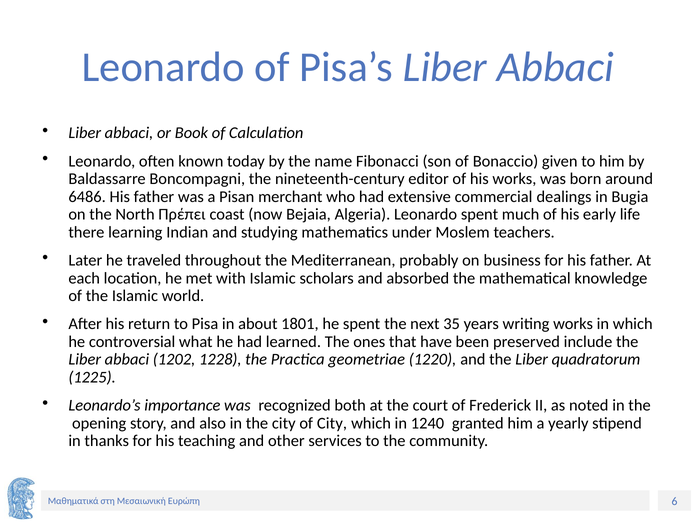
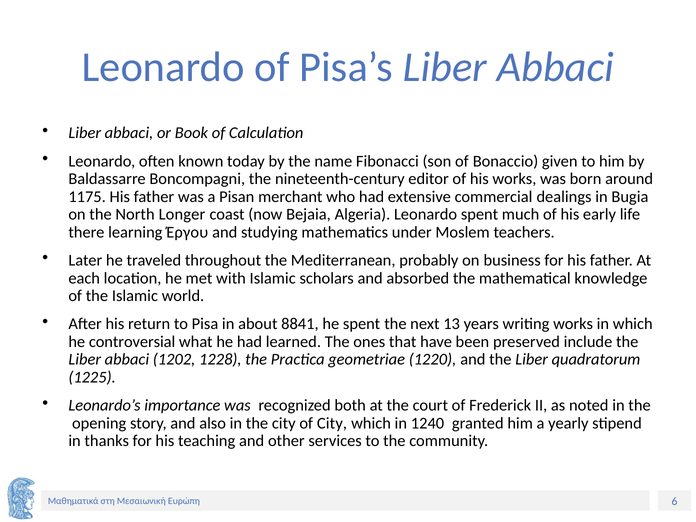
6486: 6486 -> 1175 (87, 197)
Πρέπει: Πρέπει -> Longer (182, 214)
Indian: Indian -> Έργου (187, 232)
1801: 1801 -> 8841 (300, 324)
35: 35 -> 13 (452, 324)
